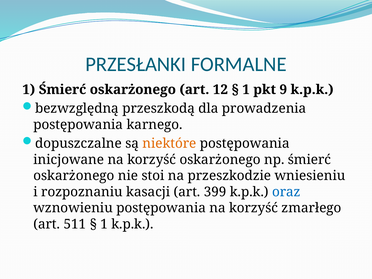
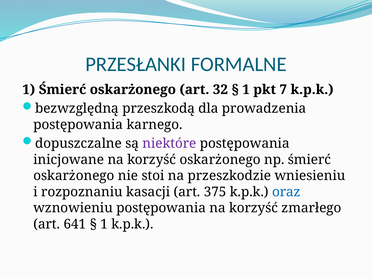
12: 12 -> 32 (220, 90)
9: 9 -> 7 (283, 90)
niektóre colour: orange -> purple (169, 143)
399: 399 -> 375 (215, 192)
511: 511 -> 641 (75, 224)
